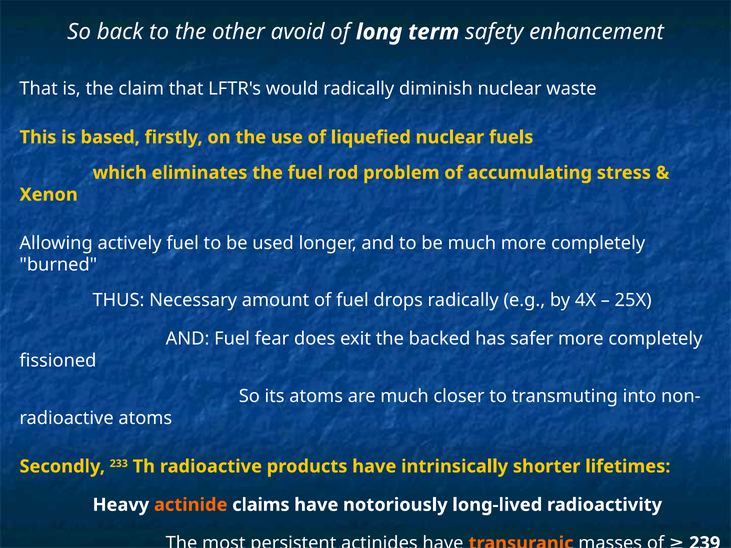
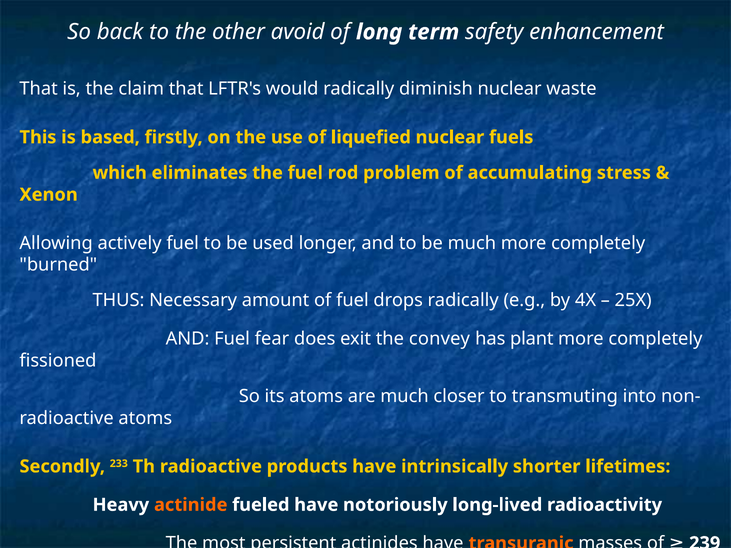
backed: backed -> convey (439, 339)
safer: safer -> plant (532, 339)
claims: claims -> fueled (261, 505)
